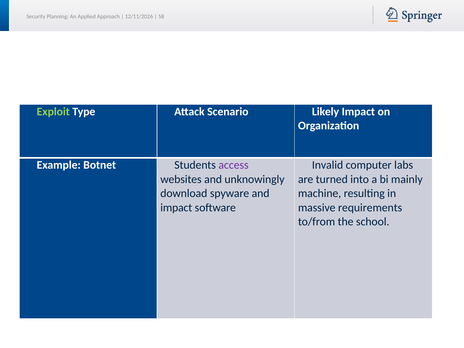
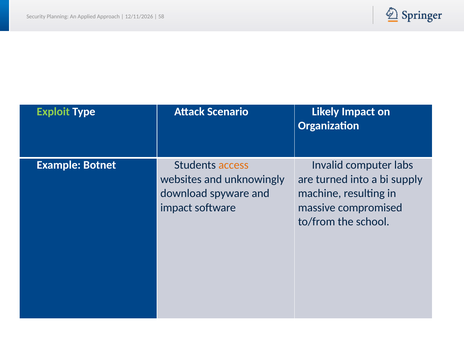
access colour: purple -> orange (234, 165)
mainly: mainly -> supply (407, 179)
requirements: requirements -> compromised (370, 208)
